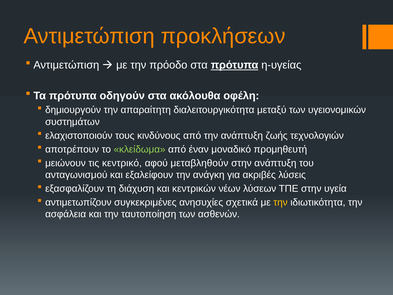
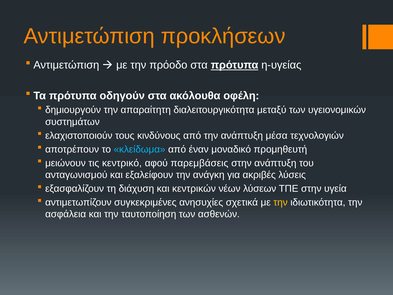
ζωής: ζωής -> μέσα (277, 135)
κλείδωμα colour: light green -> light blue (140, 149)
μεταβληθούν: μεταβληθούν -> παρεμβάσεις (199, 163)
